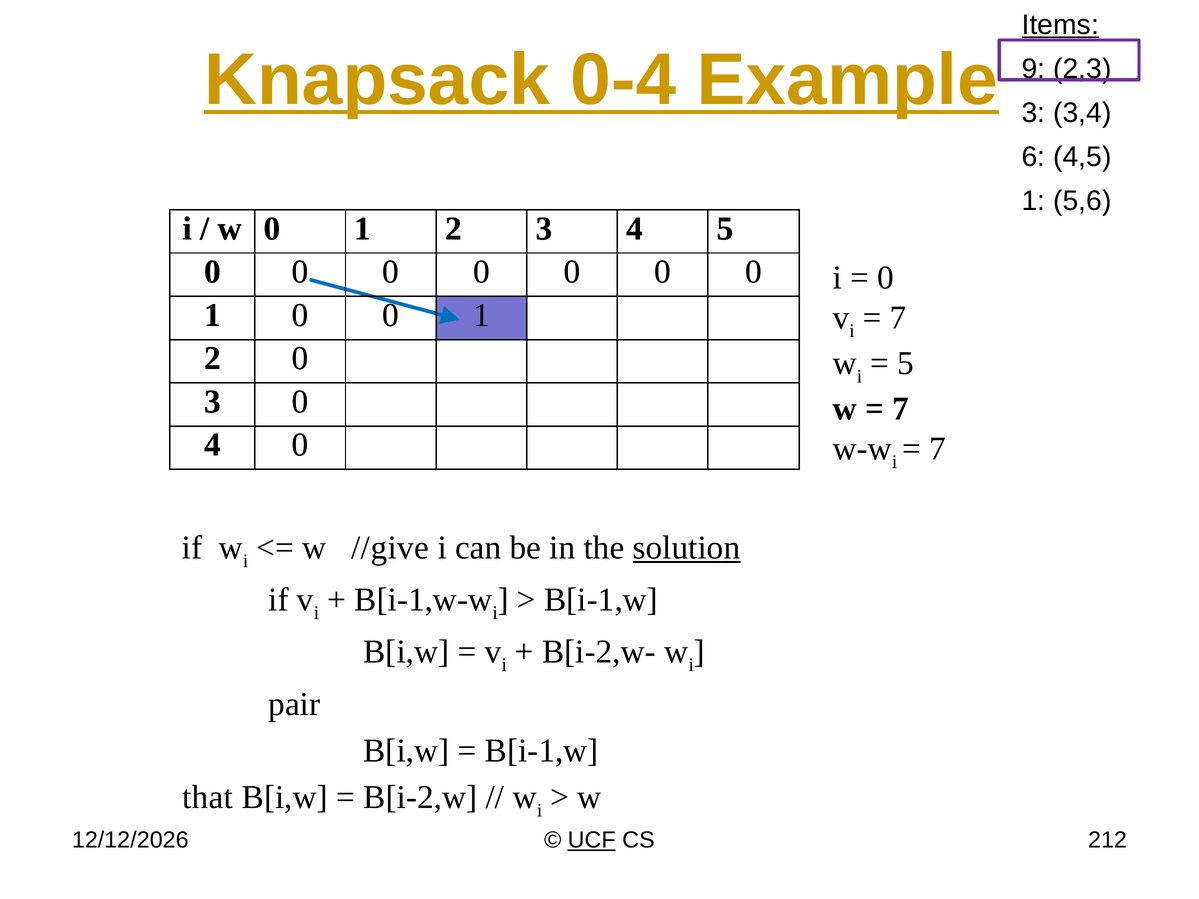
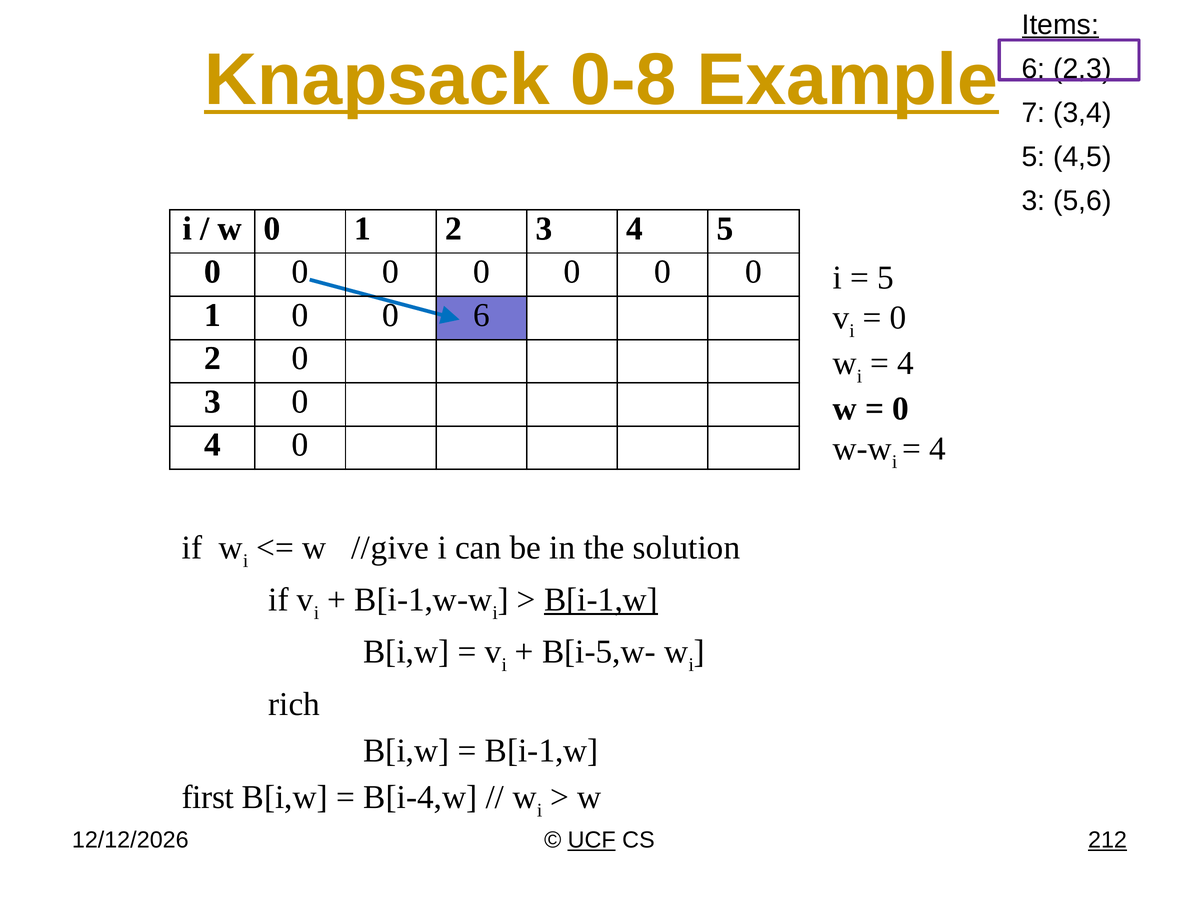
0-4: 0-4 -> 0-8 (623, 80)
9: 9 -> 6 (1034, 69)
3: 3 -> 7 (1034, 113)
6: 6 -> 5 (1034, 157)
1: 1 -> 3 (1034, 201)
0: 0 -> 5 (886, 278)
1: 1 -> 6 (481, 315)
7: 7 -> 0 (898, 318)
5: 5 -> 4 (906, 363)
7: 7 -> 0 (901, 409)
7: 7 -> 4 (937, 449)
solution underline: present -> none (686, 548)
B[i-1,w underline: none -> present (601, 600)
B[i-2,w-: B[i-2,w- -> B[i-5,w- (599, 652)
pair: pair -> rich (294, 704)
that: that -> first (208, 798)
B[i-2,w: B[i-2,w -> B[i-4,w (420, 798)
212 underline: none -> present (1108, 841)
